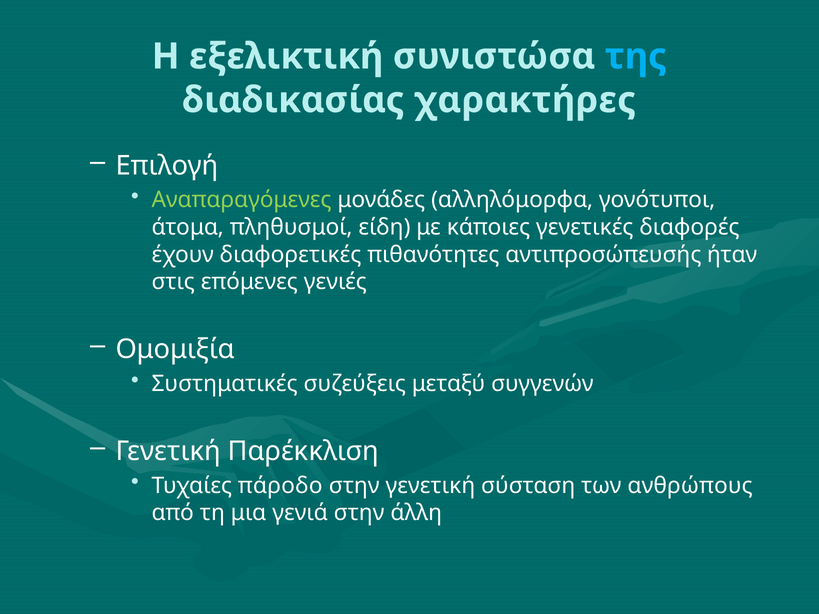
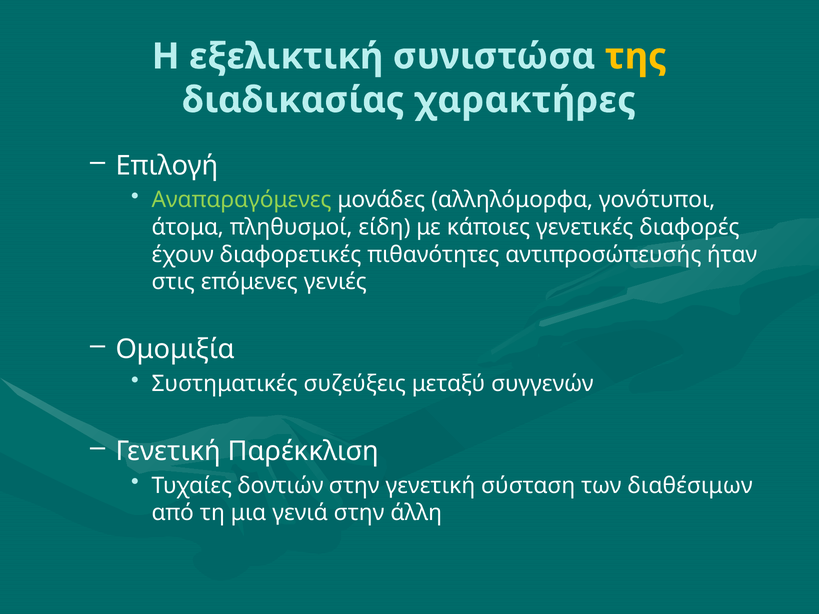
της colour: light blue -> yellow (636, 56)
πάροδο: πάροδο -> δοντιών (280, 486)
ανθρώπους: ανθρώπους -> διαθέσιμων (690, 486)
